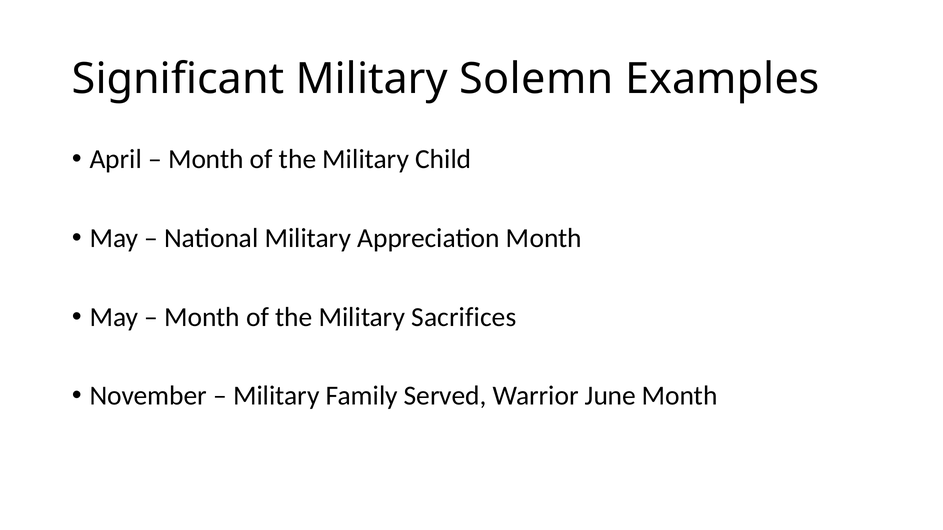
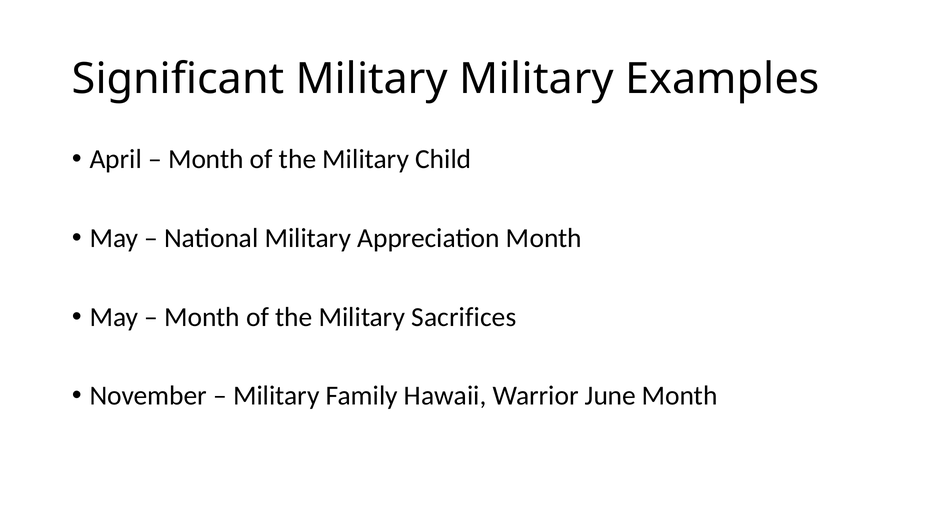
Military Solemn: Solemn -> Military (536, 79)
Served: Served -> Hawaii (445, 396)
